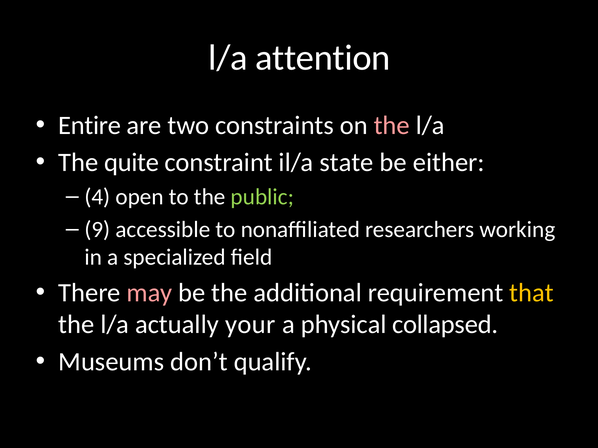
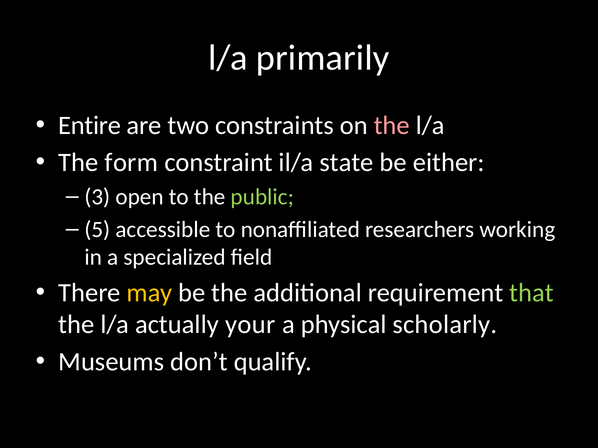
attention: attention -> primarily (323, 58)
quite: quite -> form (131, 163)
4: 4 -> 3 (97, 197)
9: 9 -> 5 (97, 230)
may colour: pink -> yellow (149, 293)
that colour: yellow -> light green (531, 293)
collapsed: collapsed -> scholarly (445, 325)
